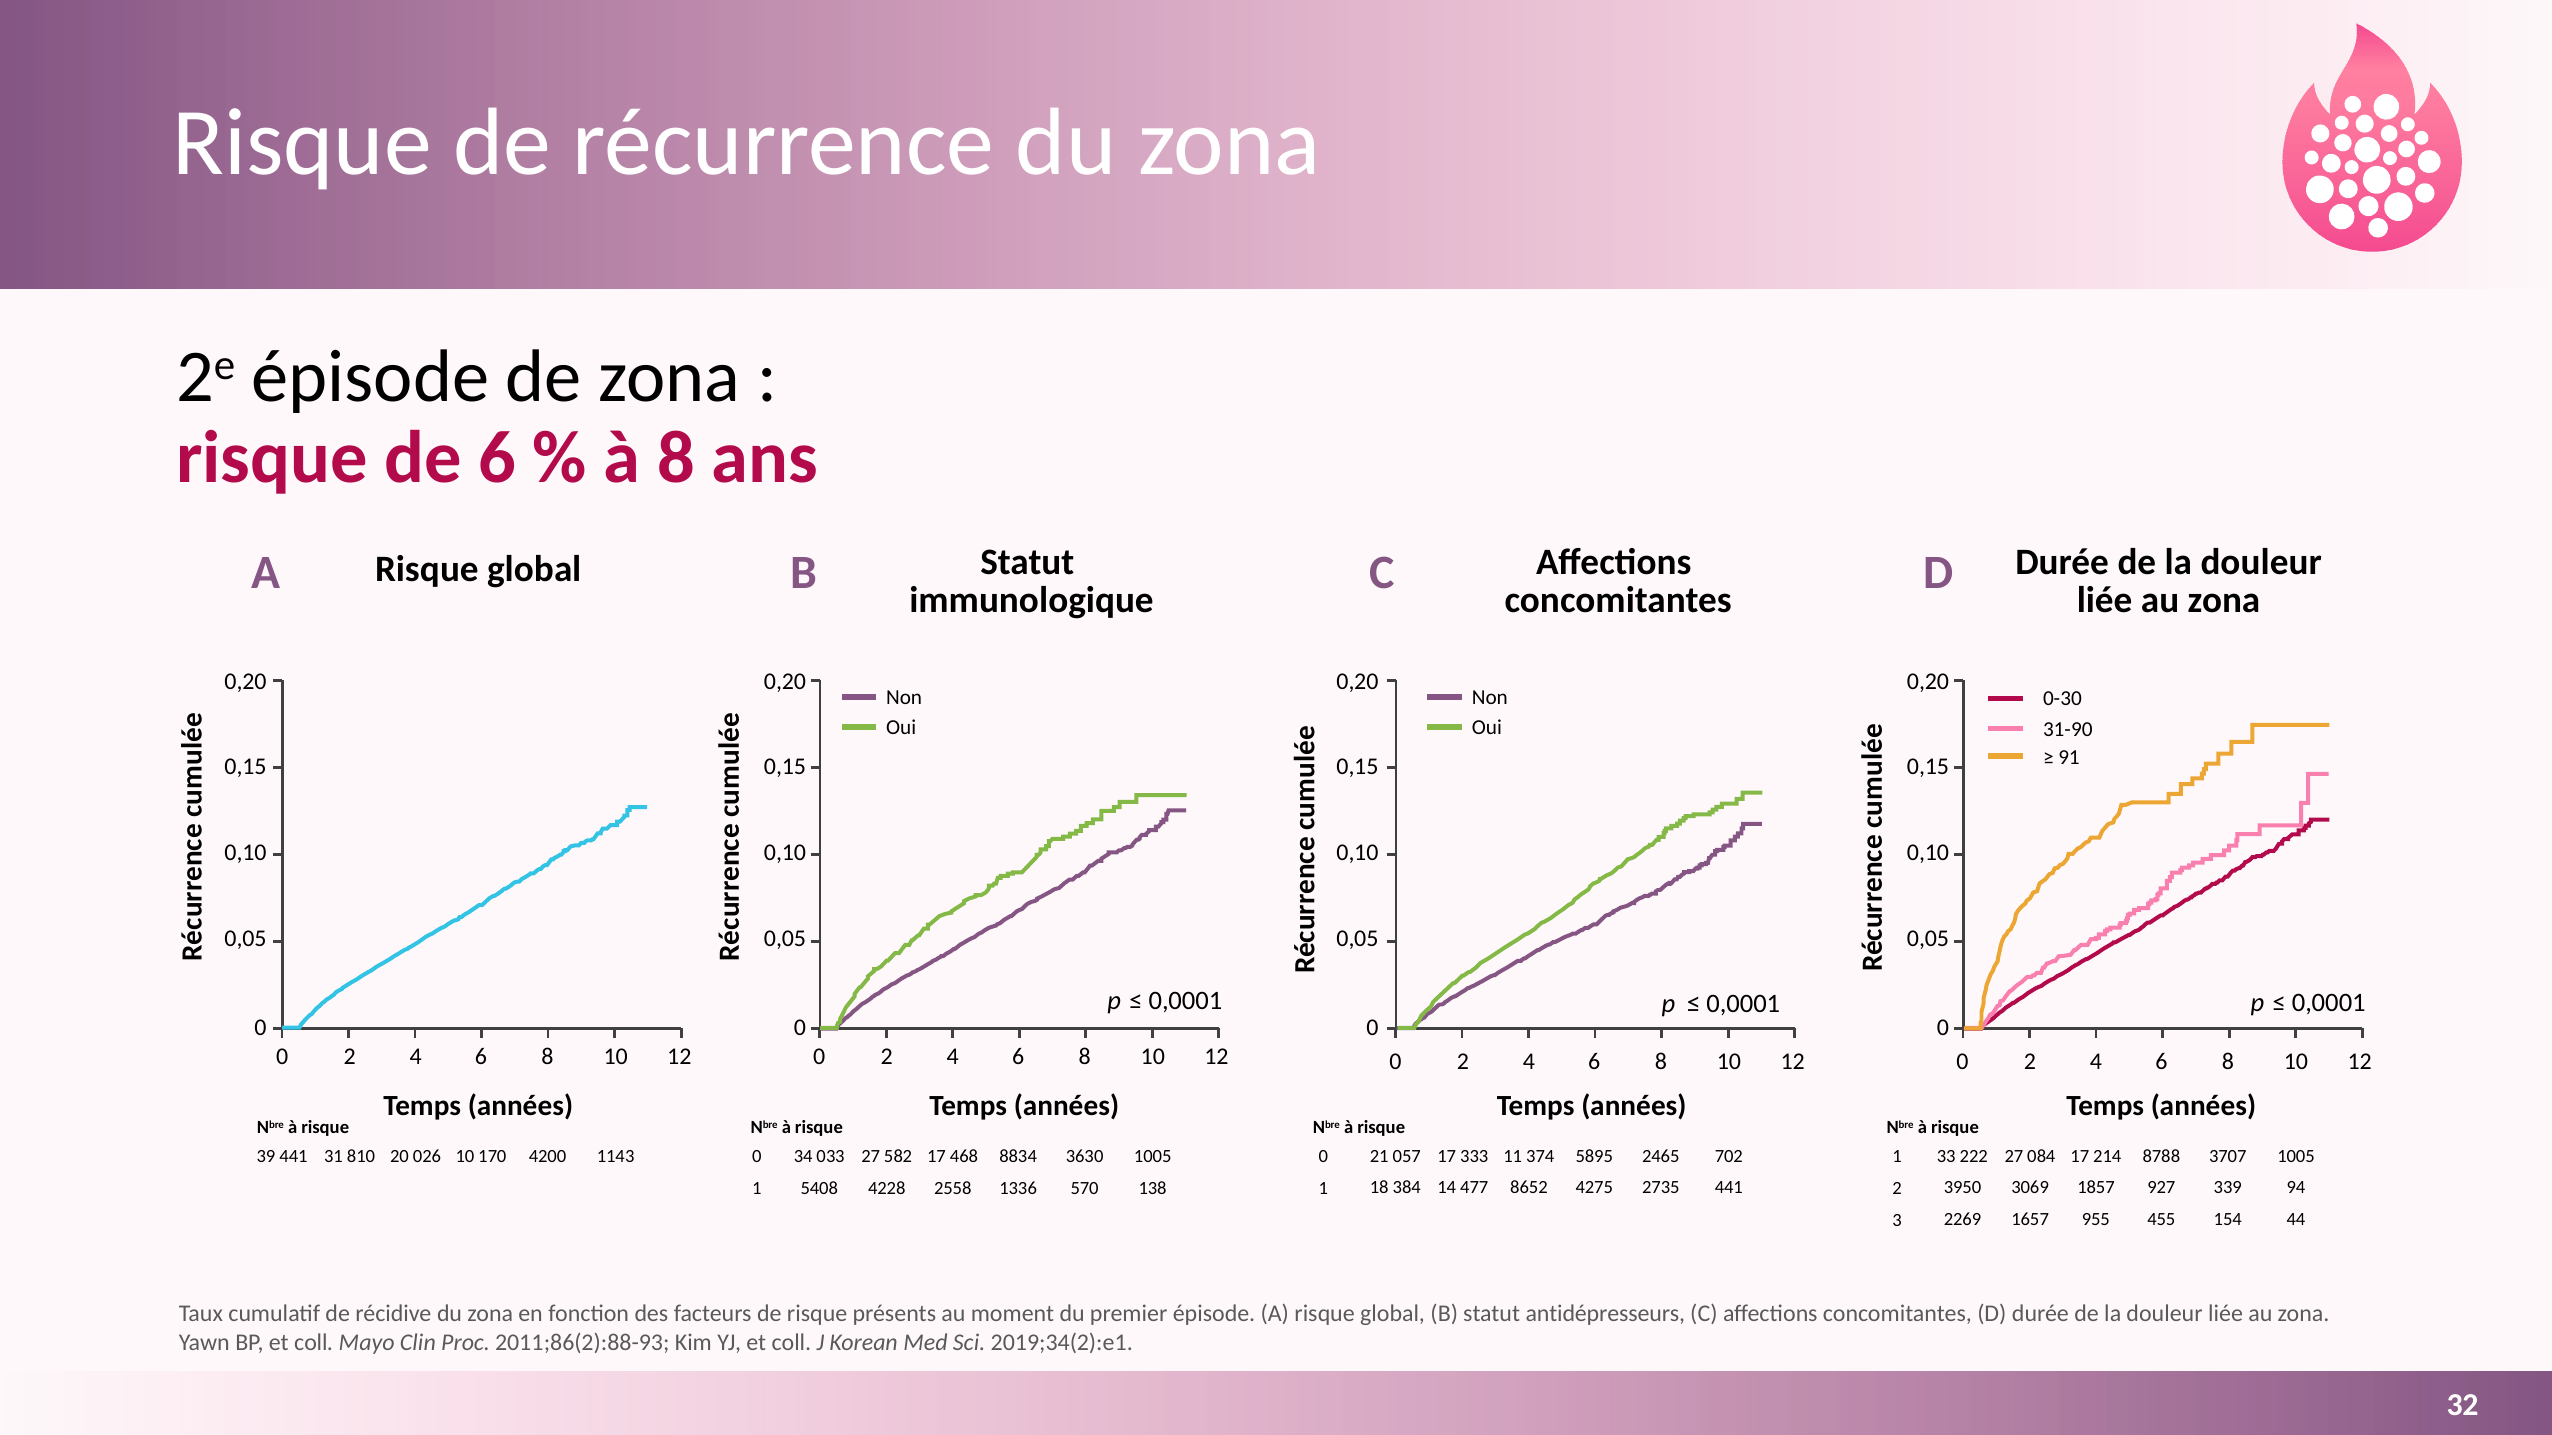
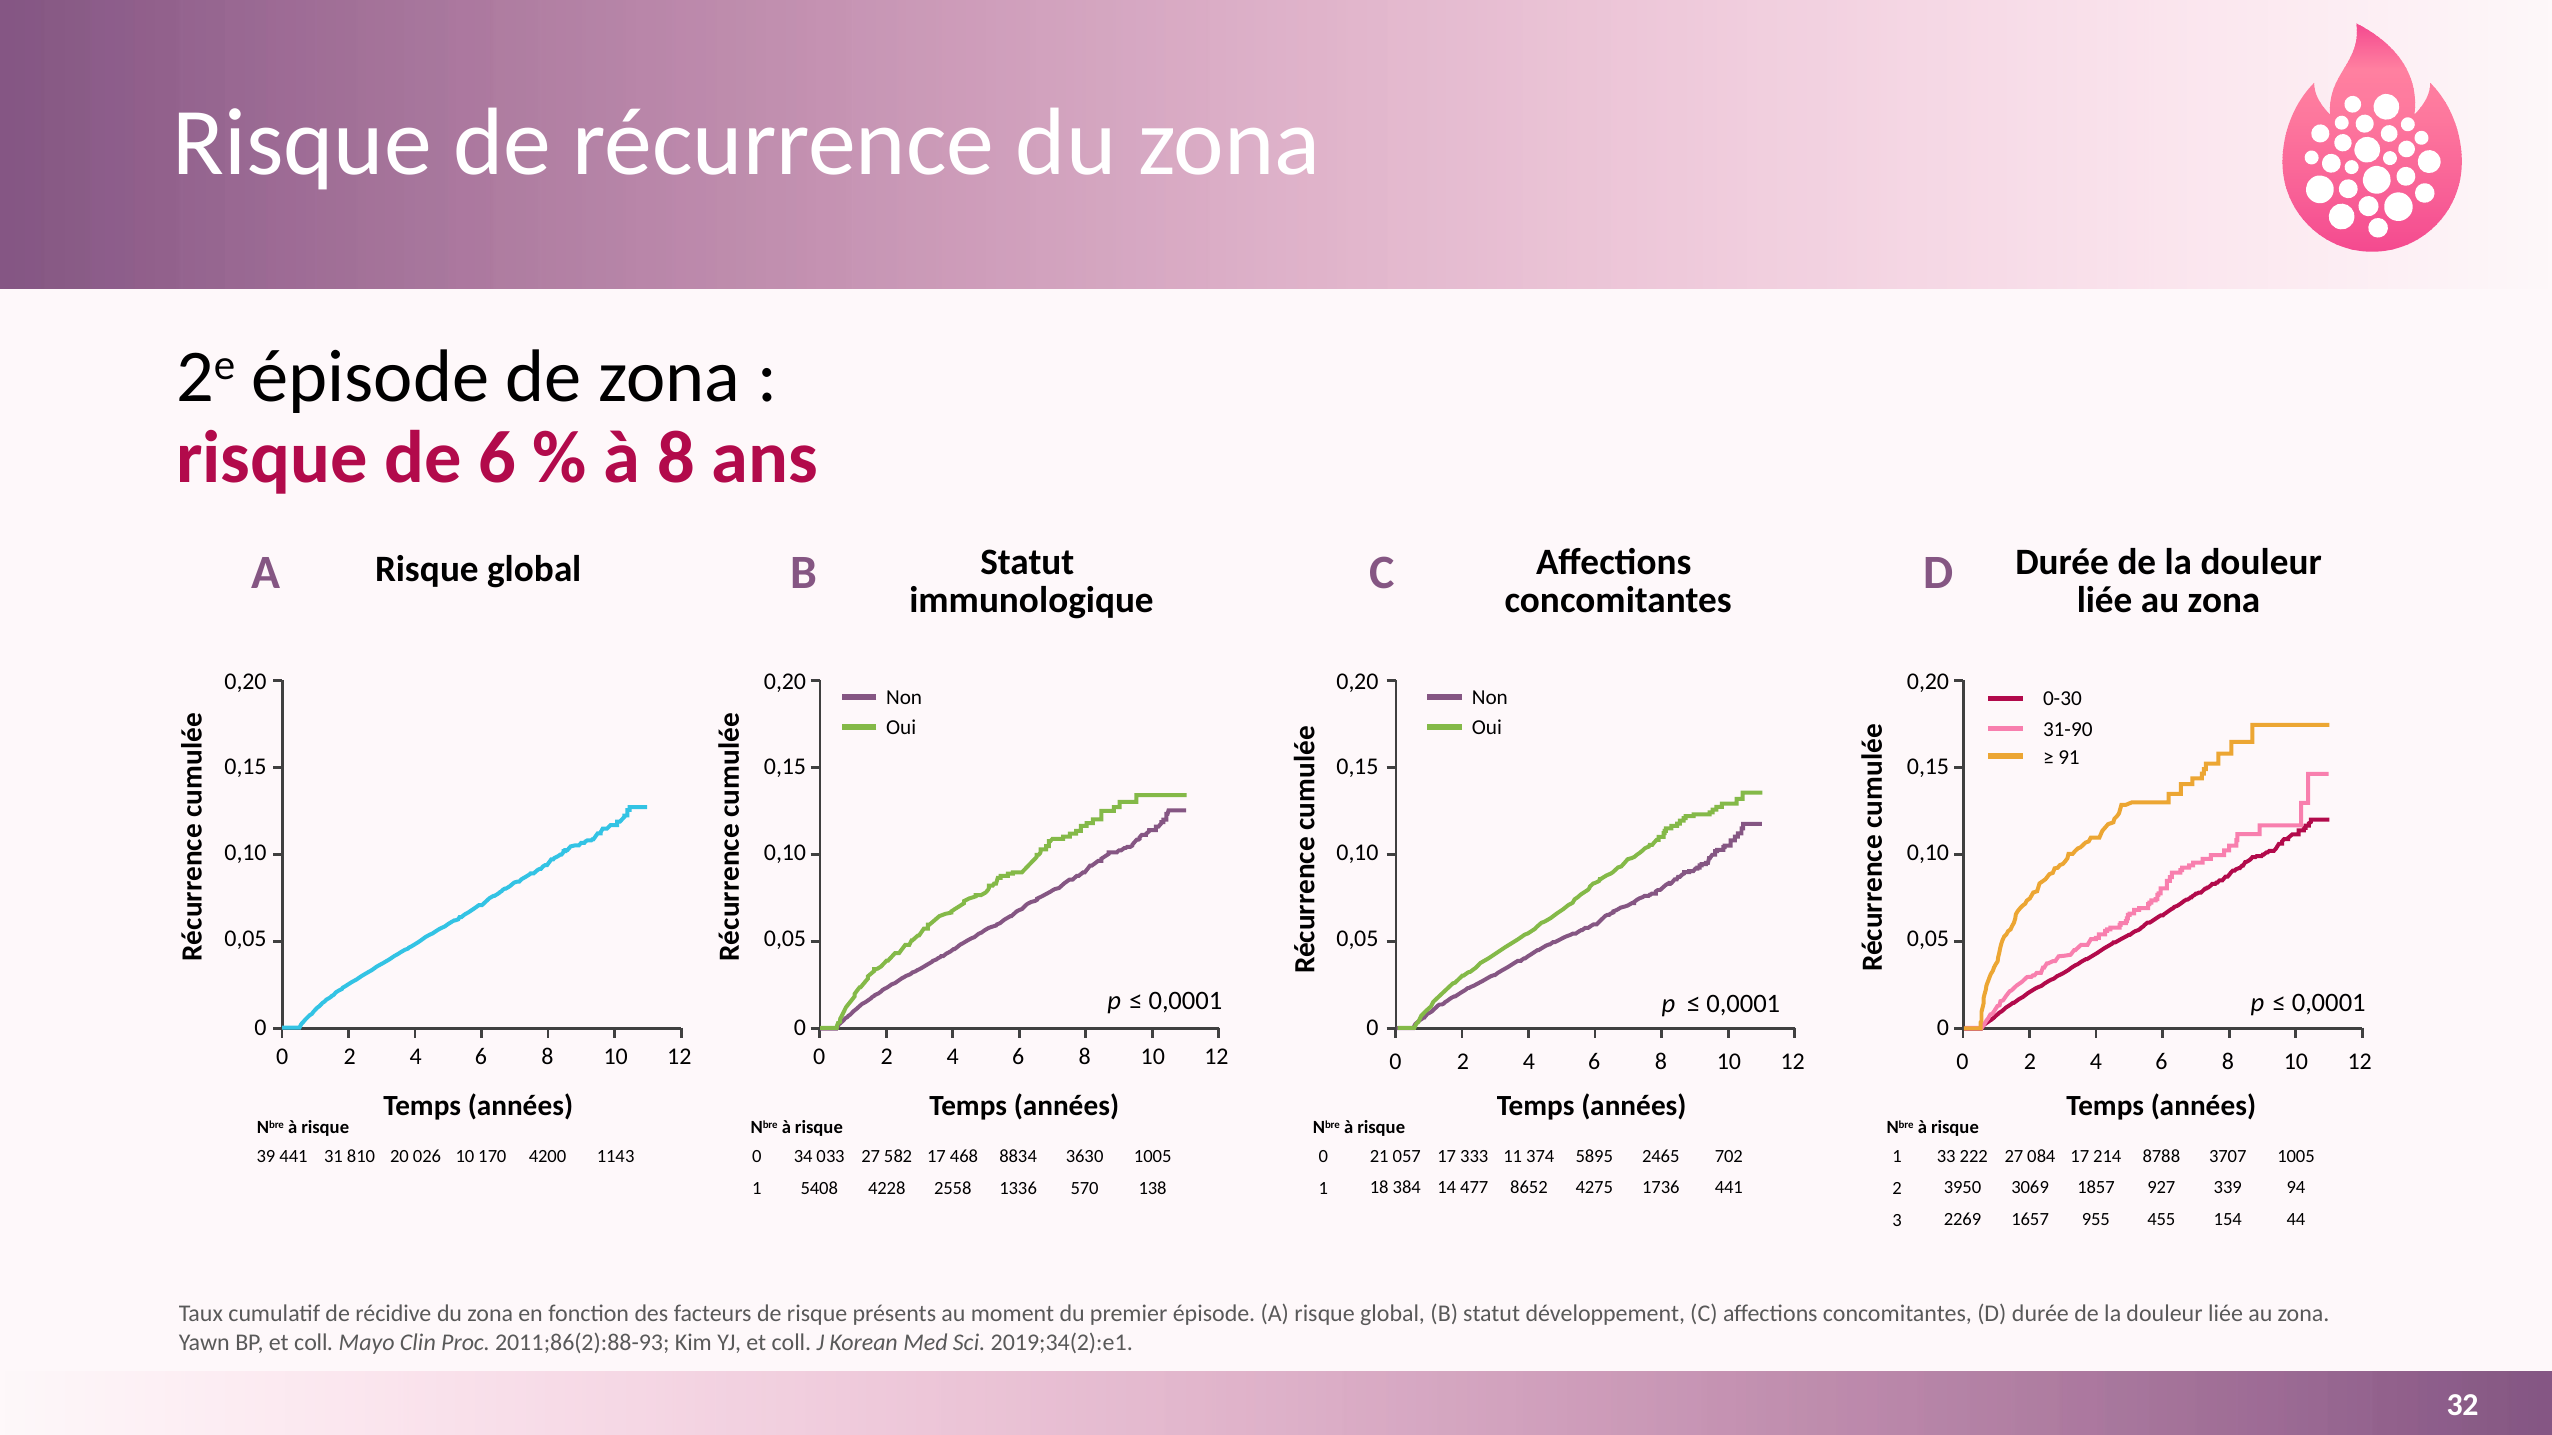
2735: 2735 -> 1736 (1661, 1188)
antidépresseurs: antidépresseurs -> développement (1605, 1314)
